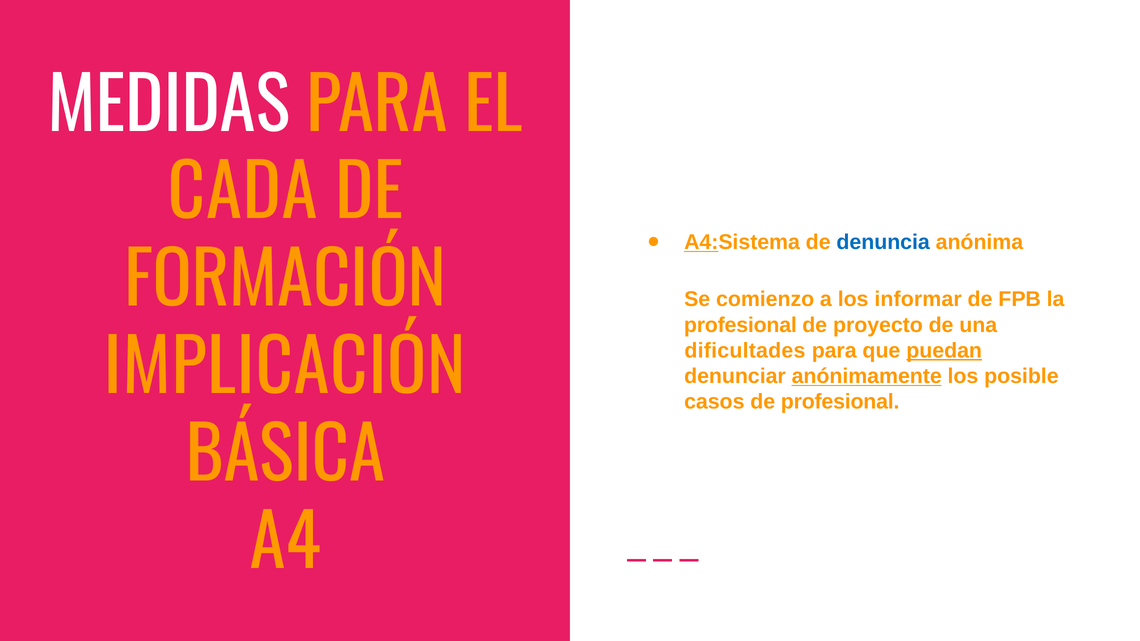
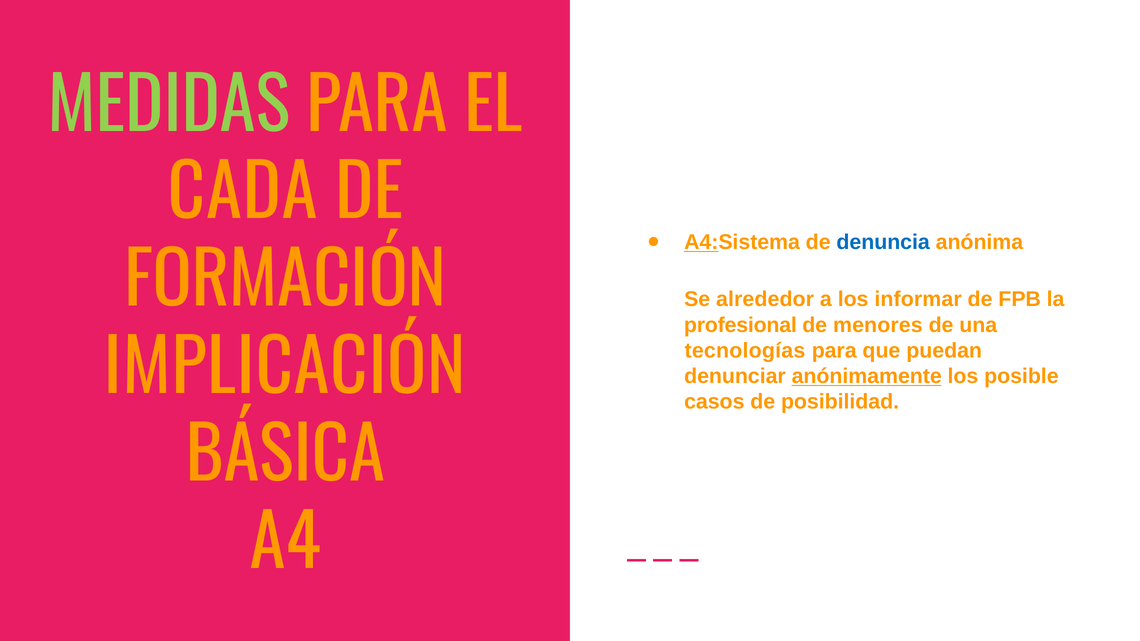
MEDIDAS colour: white -> light green (169, 107)
comienzo: comienzo -> alrededor (765, 299)
proyecto: proyecto -> menores (878, 325)
dificultades: dificultades -> tecnologías (745, 351)
puedan underline: present -> none (944, 351)
de profesional: profesional -> posibilidad (840, 402)
